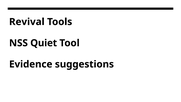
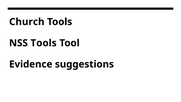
Revival: Revival -> Church (27, 22)
NSS Quiet: Quiet -> Tools (44, 43)
